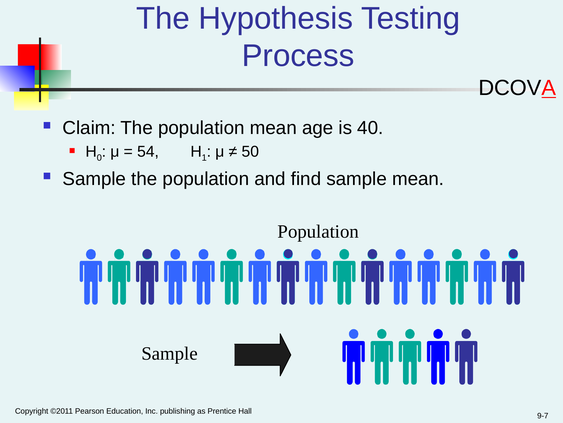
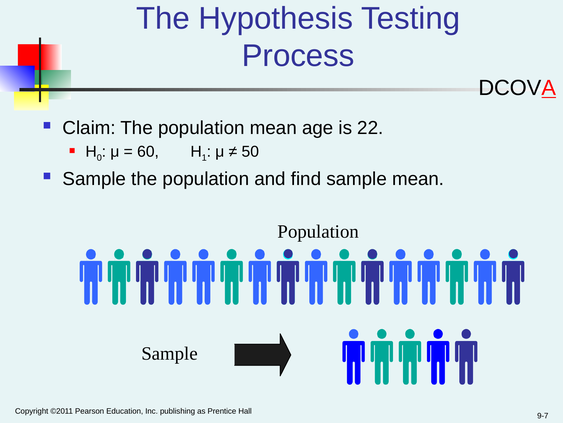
40: 40 -> 22 (370, 128)
54: 54 -> 60 (148, 151)
